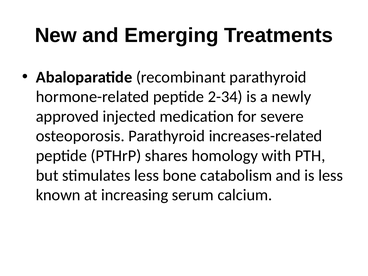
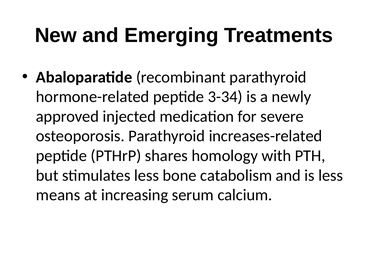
2-34: 2-34 -> 3-34 (225, 97)
known: known -> means (58, 195)
